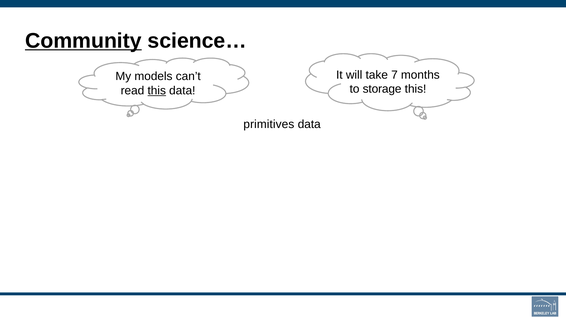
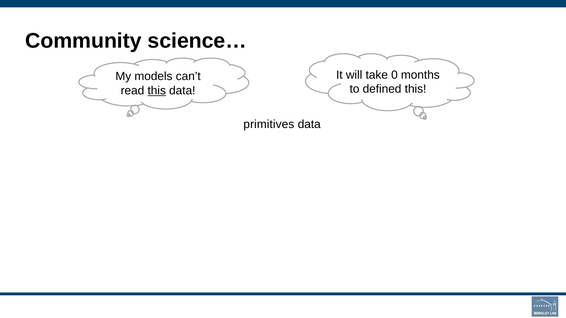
Community underline: present -> none (83, 41)
7: 7 -> 0 (394, 75)
storage: storage -> defined (382, 89)
